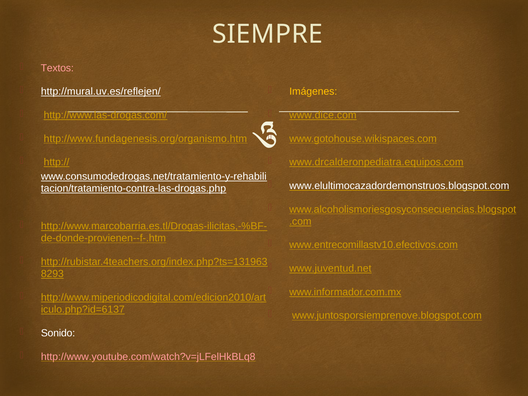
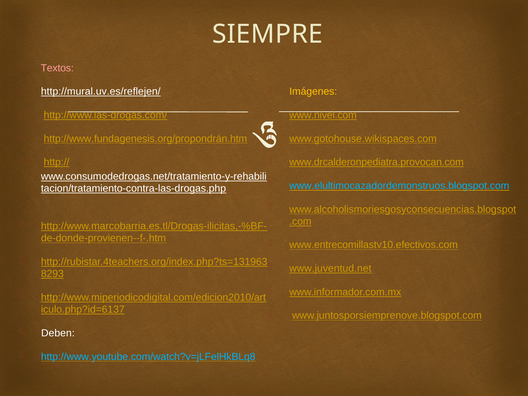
www.dice.com: www.dice.com -> www.nivel.com (323, 115)
http://www.fundagenesis.org/organismo.htm: http://www.fundagenesis.org/organismo.htm -> http://www.fundagenesis.org/propondrán.htm (145, 139)
www.drcalderonpediatra.equipos.com: www.drcalderonpediatra.equipos.com -> www.drcalderonpediatra.provocan.com (376, 162)
www.elultimocazadordemonstruos.blogspot.com colour: white -> light blue (399, 186)
Sonido: Sonido -> Deben (58, 333)
http://www.youtube.com/watch?v=jLFelHkBLq8 colour: pink -> light blue (148, 357)
